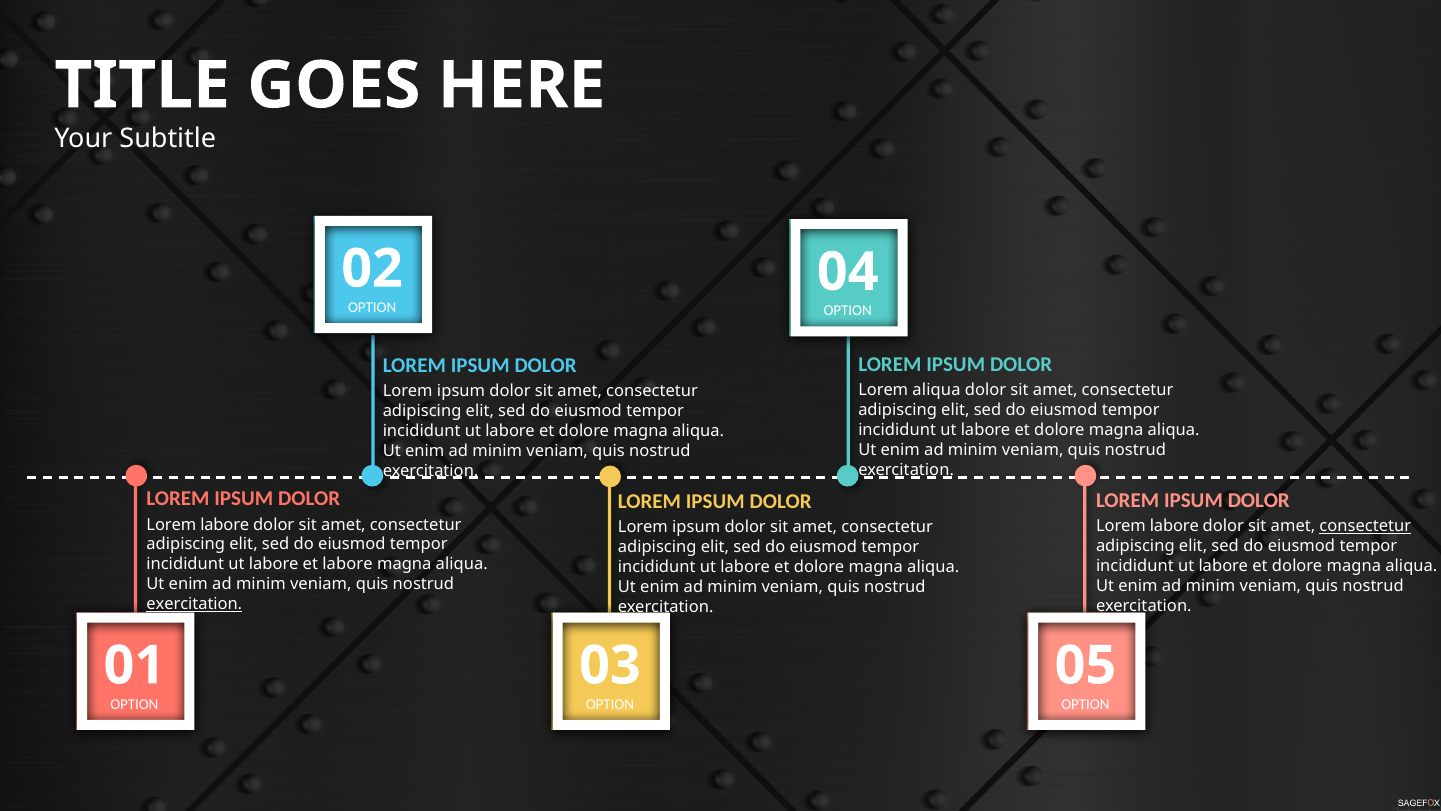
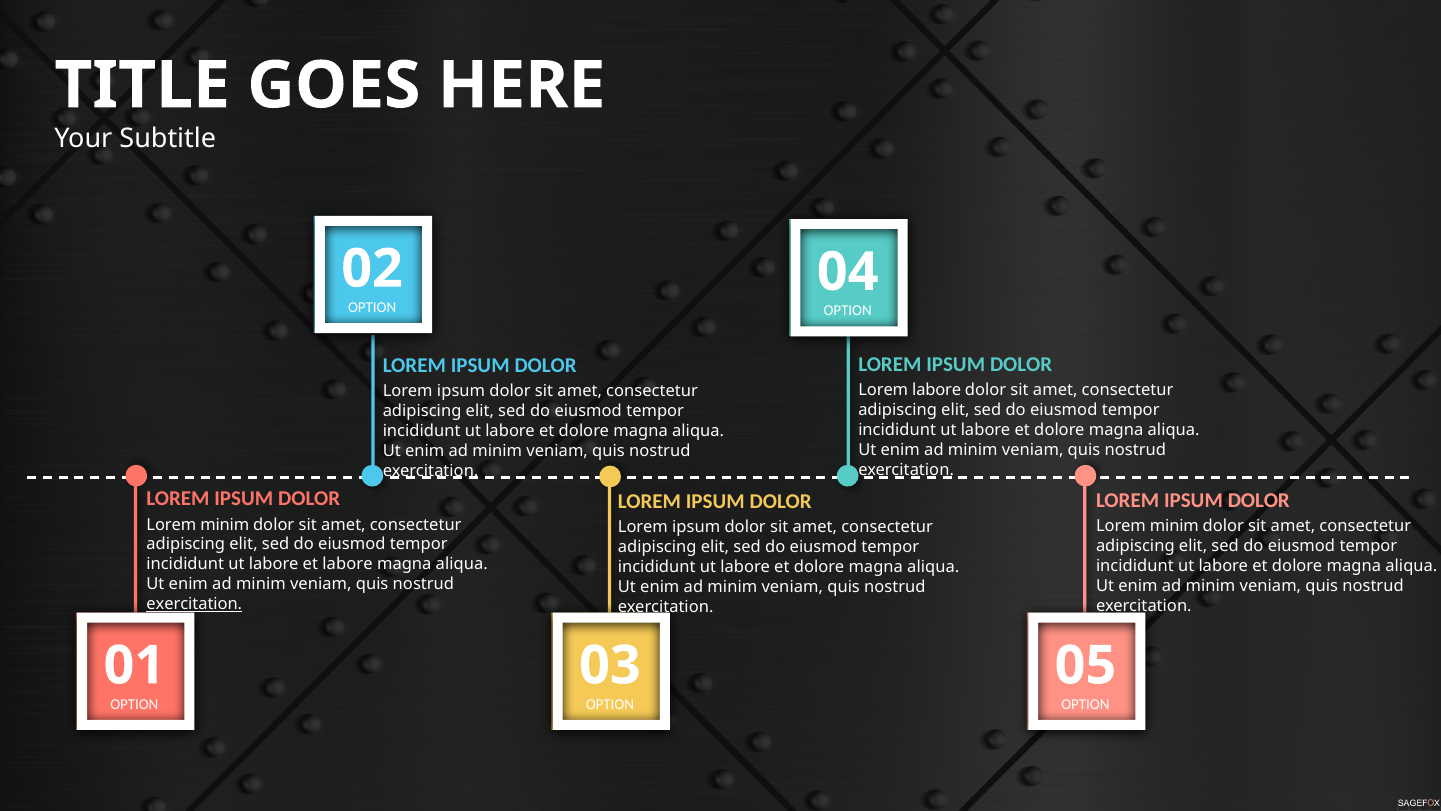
Lorem aliqua: aliqua -> labore (937, 390)
labore: labore -> minim (225, 524)
labore: labore -> minim (1174, 526)
consectetur underline: present -> none (1365, 526)
